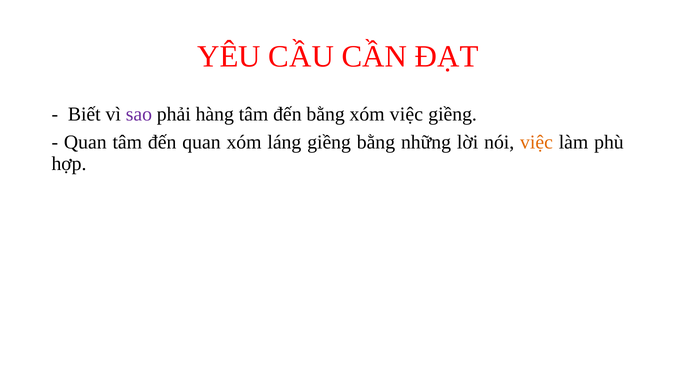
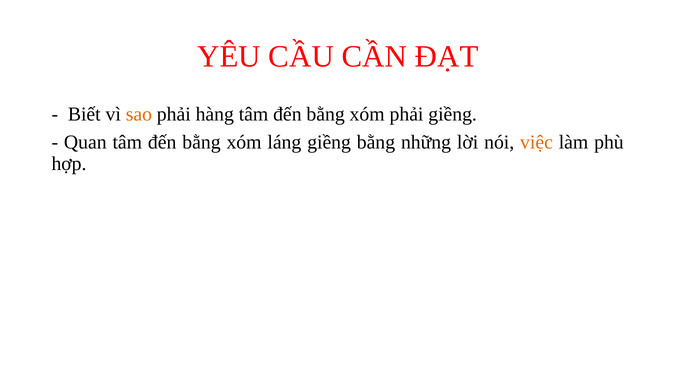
sao colour: purple -> orange (139, 114)
xóm việc: việc -> phải (406, 114)
Quan tâm đến quan: quan -> bằng (201, 143)
